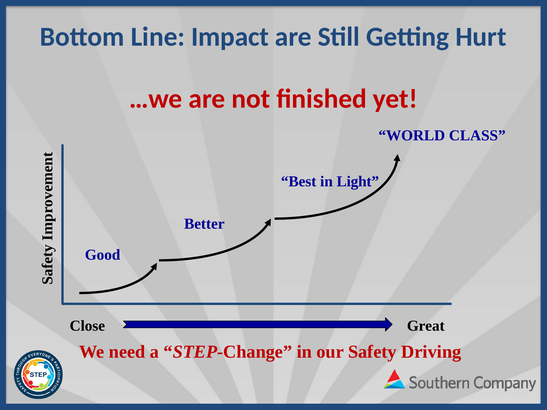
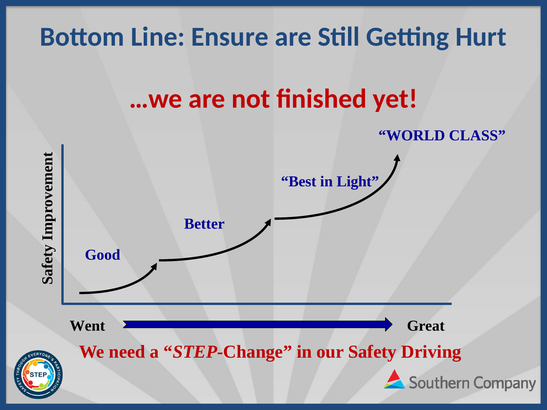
Impact: Impact -> Ensure (230, 37)
Close: Close -> Went (87, 326)
